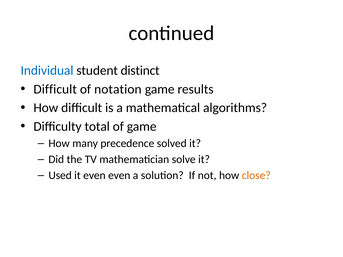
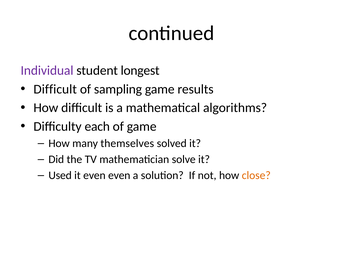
Individual colour: blue -> purple (47, 71)
distinct: distinct -> longest (140, 71)
notation: notation -> sampling (118, 89)
total: total -> each (97, 127)
precedence: precedence -> themselves (127, 144)
